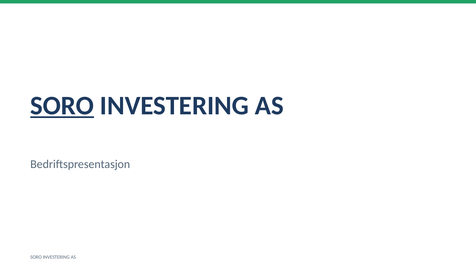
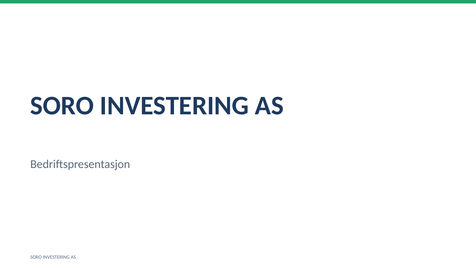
SORO underline: present -> none (62, 106)
